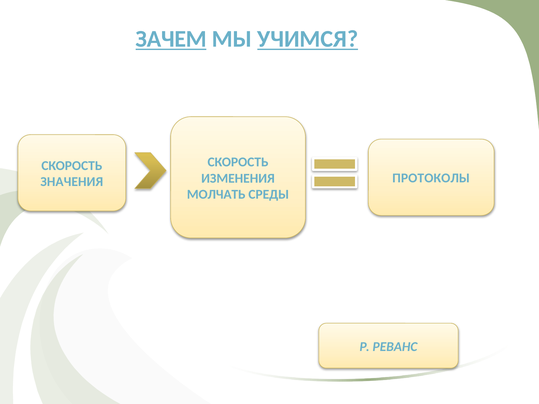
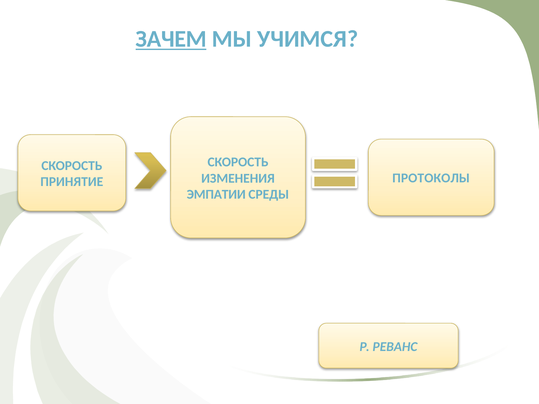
УЧИМСЯ underline: present -> none (308, 39)
ЗНАЧЕНИЯ: ЗНАЧЕНИЯ -> ПРИНЯТИЕ (72, 182)
МОЛЧАТЬ: МОЛЧАТЬ -> ЭМПАТИИ (216, 195)
